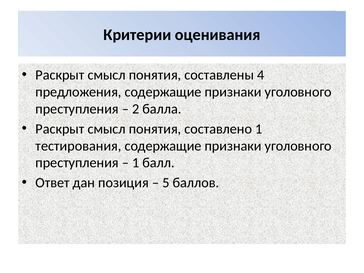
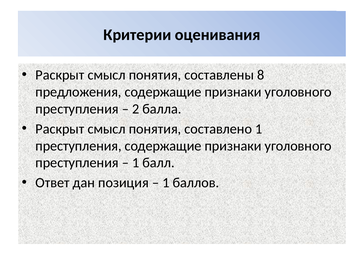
4: 4 -> 8 (261, 75)
тестирования: тестирования -> преступления (79, 146)
5: 5 -> 1 (166, 183)
